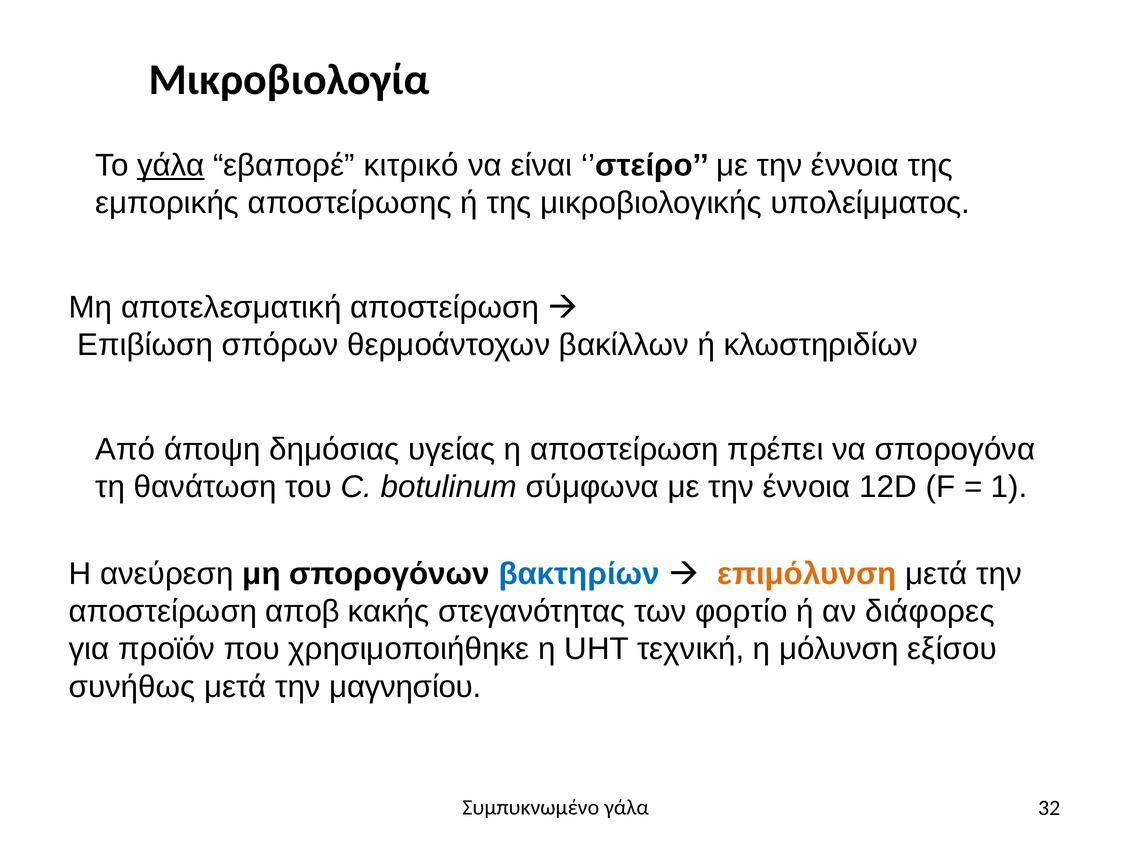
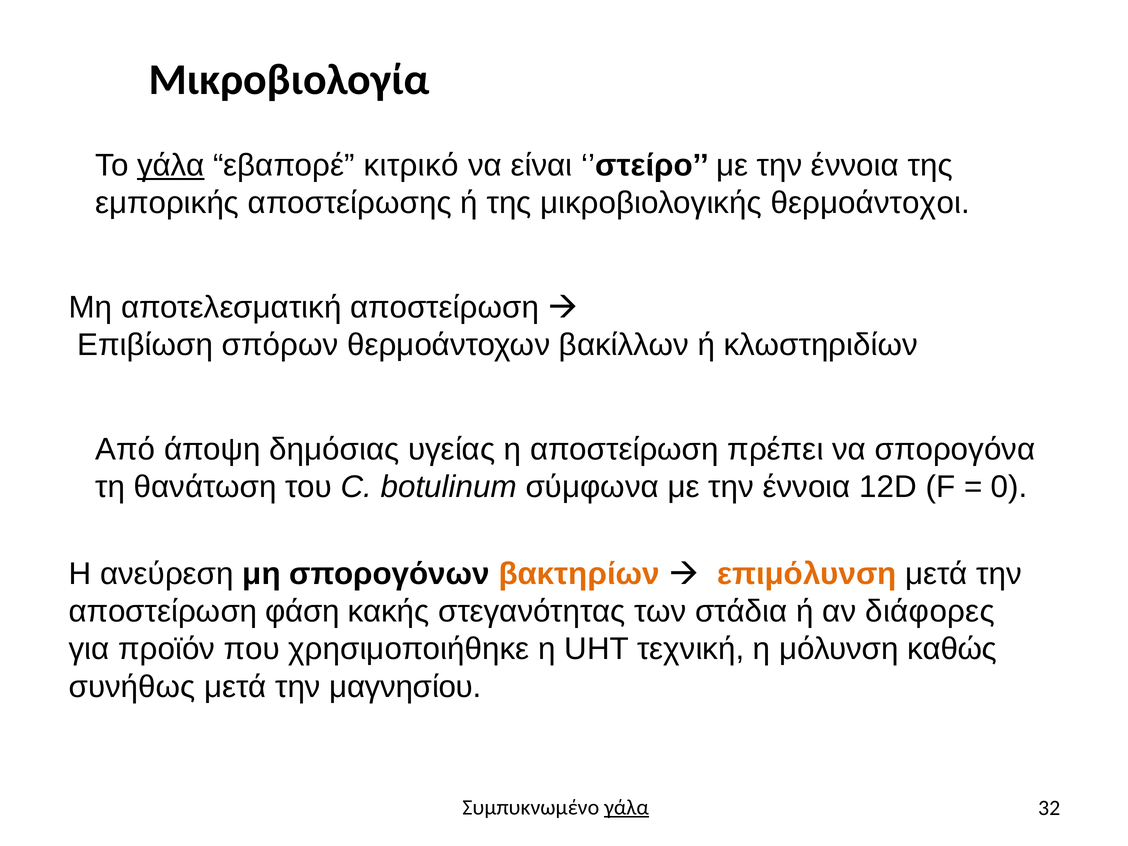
υπολείμματος: υπολείμματος -> θερμοάντοχοι (870, 203)
1: 1 -> 0 (1009, 487)
βακτηρίων colour: blue -> orange (579, 574)
αποβ: αποβ -> φάση (303, 611)
φορτίο: φορτίο -> στάδια (741, 611)
εξίσου: εξίσου -> καθώς (952, 649)
γάλα underline: none -> present (627, 807)
